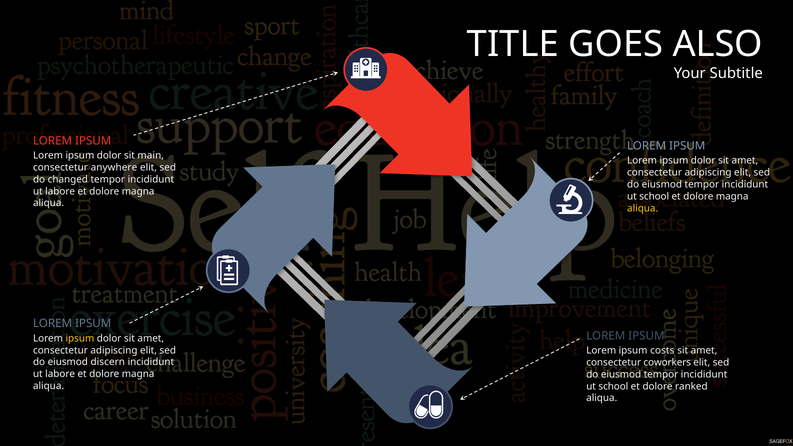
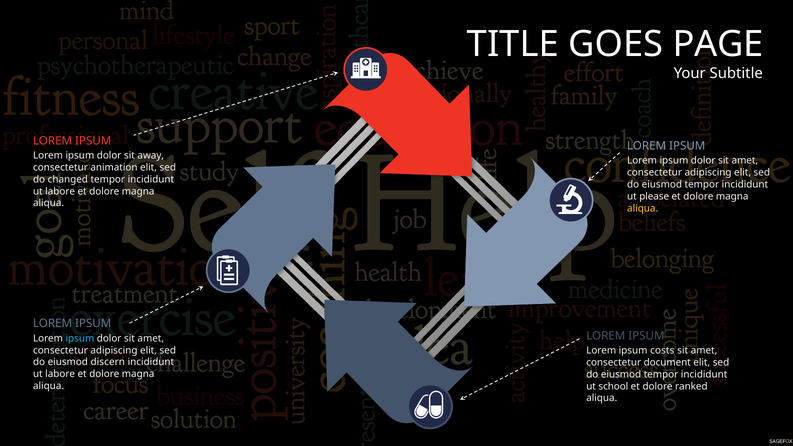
ALSO: ALSO -> PAGE (718, 44)
main: main -> away (151, 156)
anywhere: anywhere -> animation (114, 168)
school: school -> please (654, 196)
ipsum colour: yellow -> light blue (80, 338)
coworkers: coworkers -> document (667, 363)
